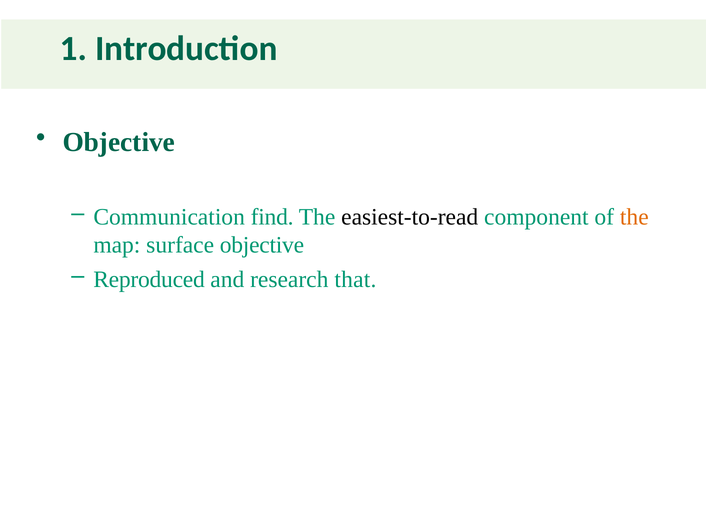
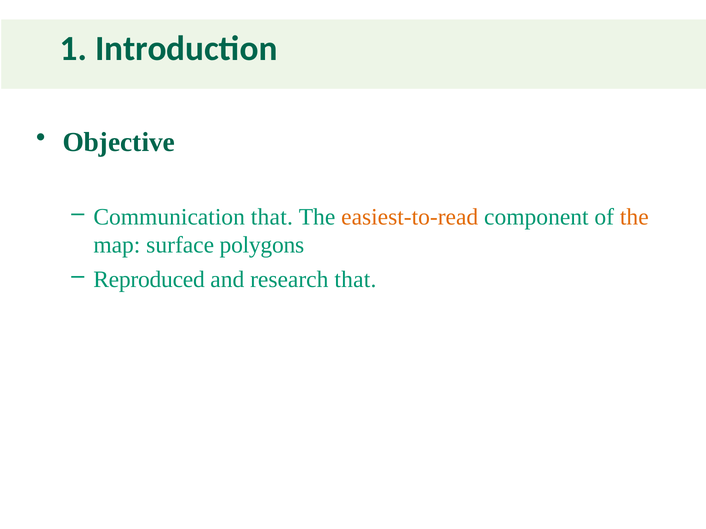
Communication find: find -> that (272, 217)
easiest-to-read colour: black -> orange (410, 217)
surface objective: objective -> polygons (262, 245)
